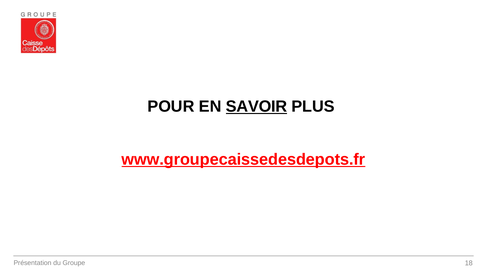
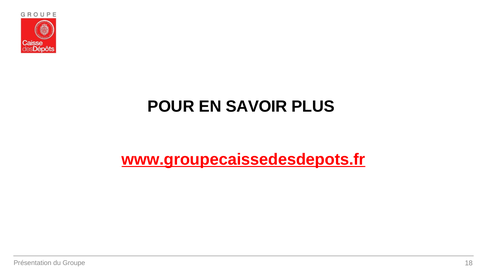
SAVOIR underline: present -> none (257, 106)
